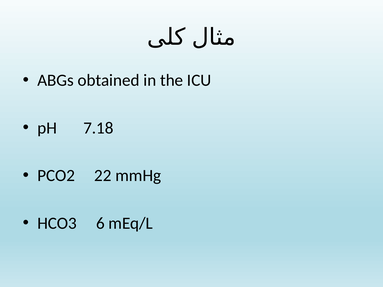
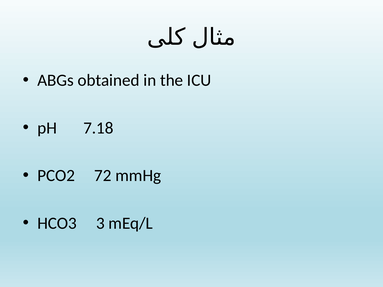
22: 22 -> 72 (103, 176)
6: 6 -> 3 (100, 223)
